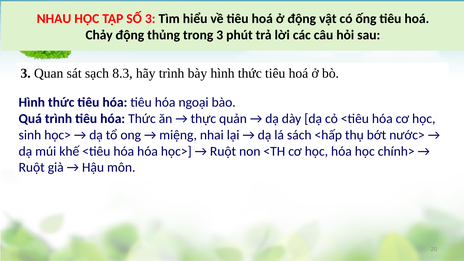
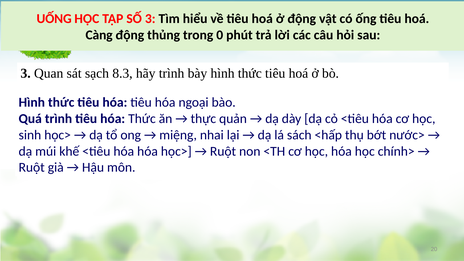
NHAU: NHAU -> UỐNG (54, 19)
Chảy: Chảy -> Càng (99, 35)
trong 3: 3 -> 0 (220, 35)
